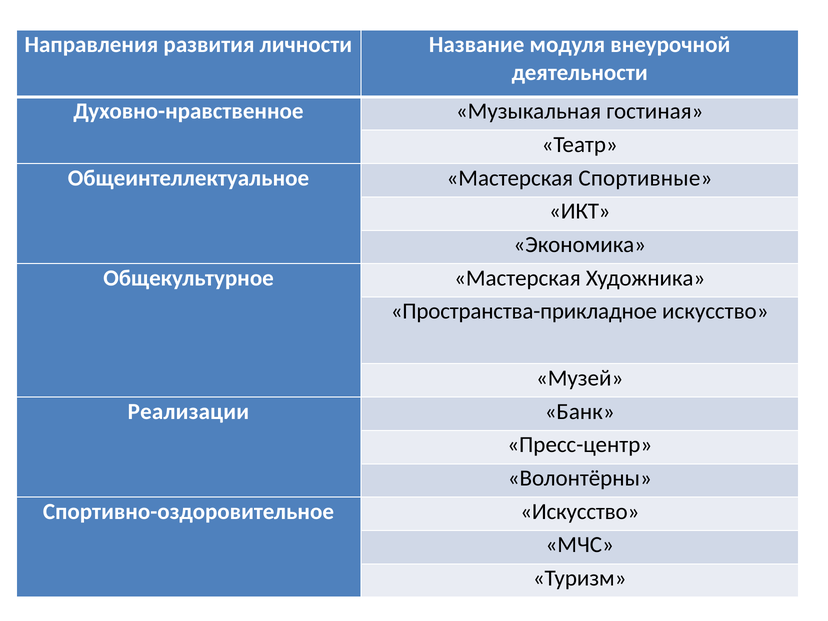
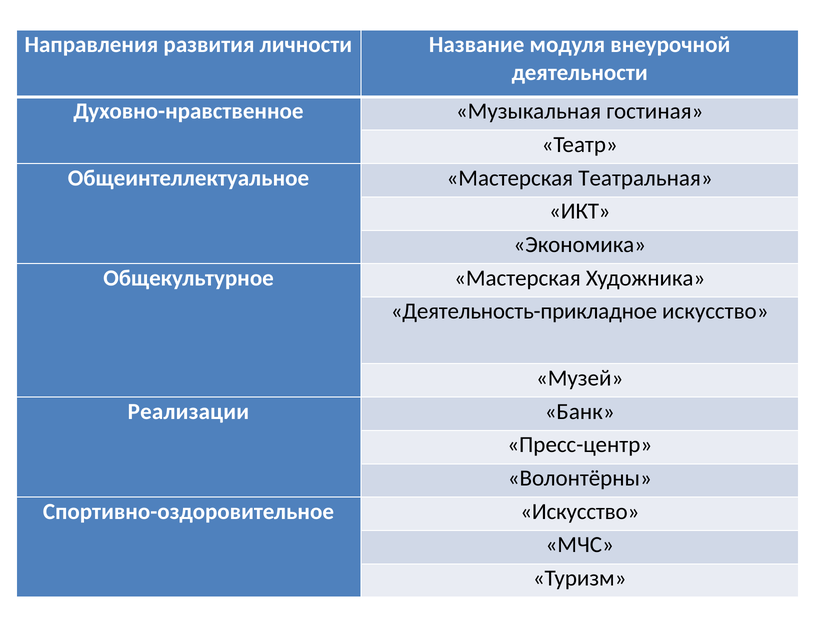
Спортивные: Спортивные -> Театральная (645, 178)
Пространства-прикладное: Пространства-прикладное -> Деятельность-прикладное (524, 311)
